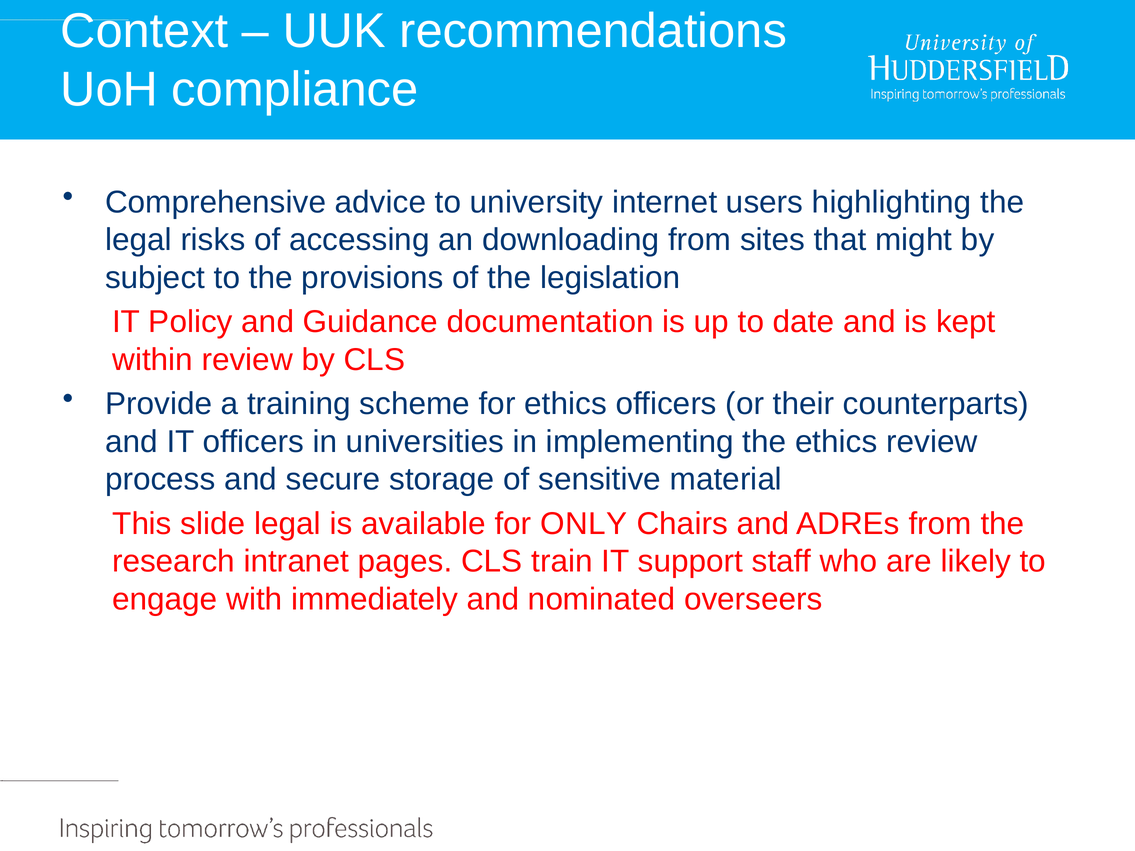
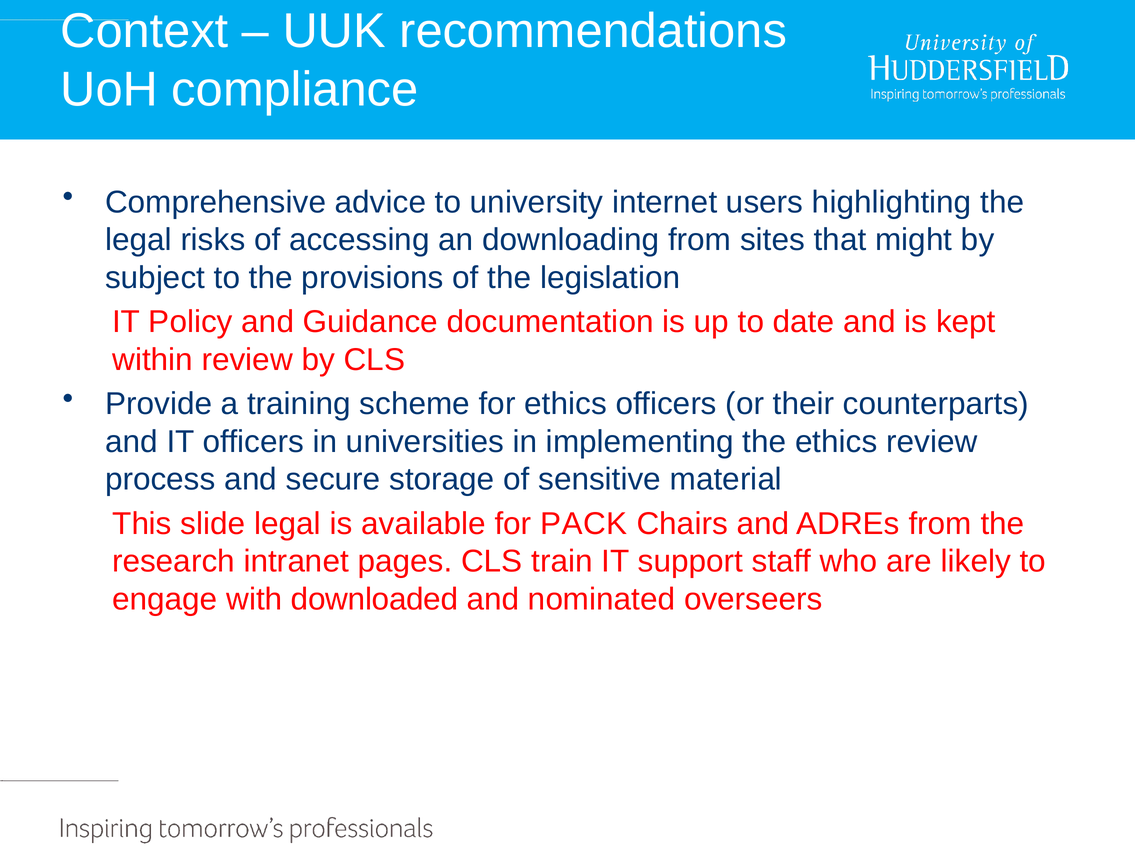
ONLY: ONLY -> PACK (584, 524)
immediately: immediately -> downloaded (375, 600)
